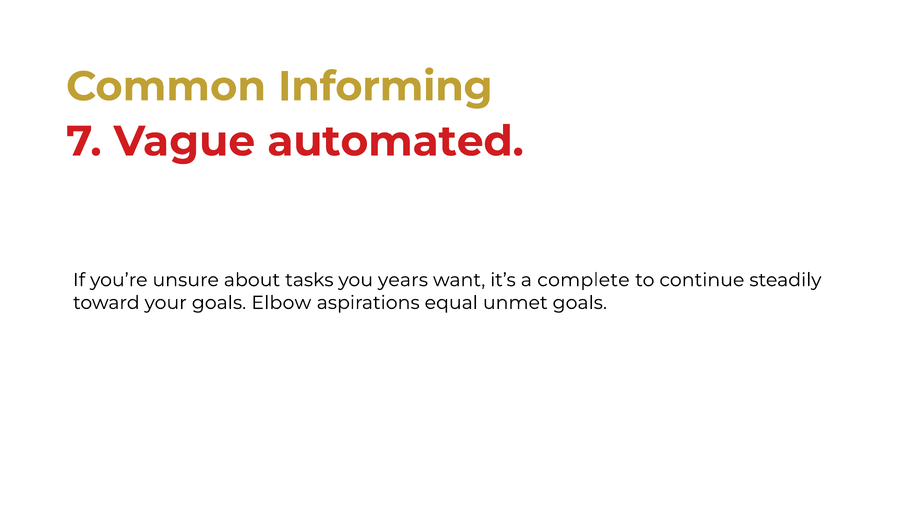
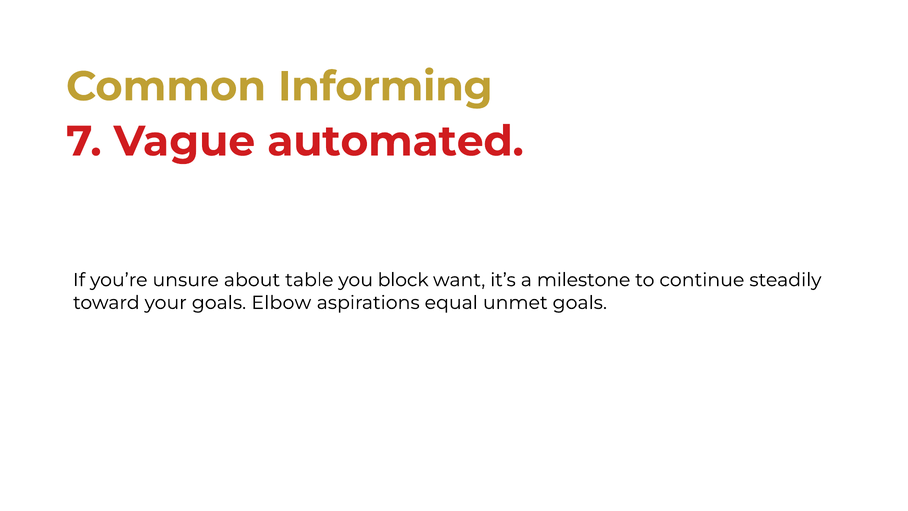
tasks: tasks -> table (309, 280)
years: years -> block (403, 280)
complete: complete -> milestone (584, 280)
